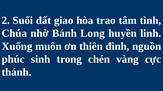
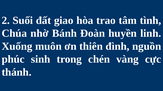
Long: Long -> Đoàn (93, 34)
